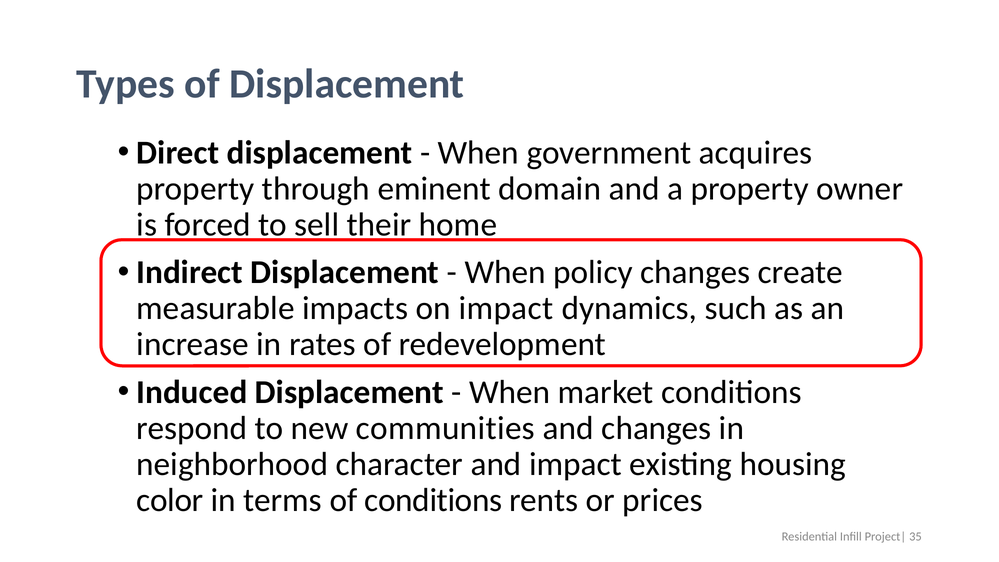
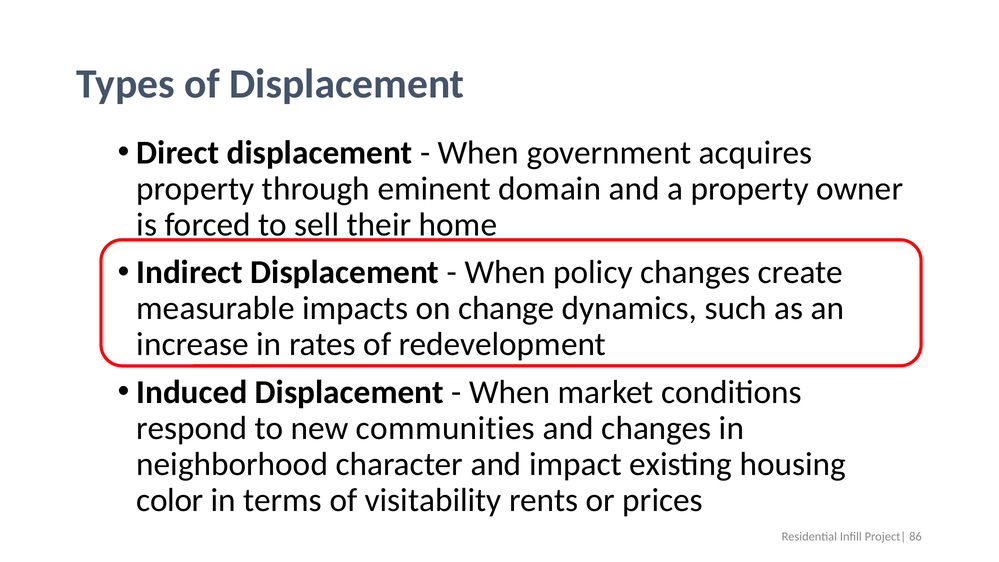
on impact: impact -> change (506, 308)
of conditions: conditions -> visitability (433, 500)
35: 35 -> 86 (915, 537)
